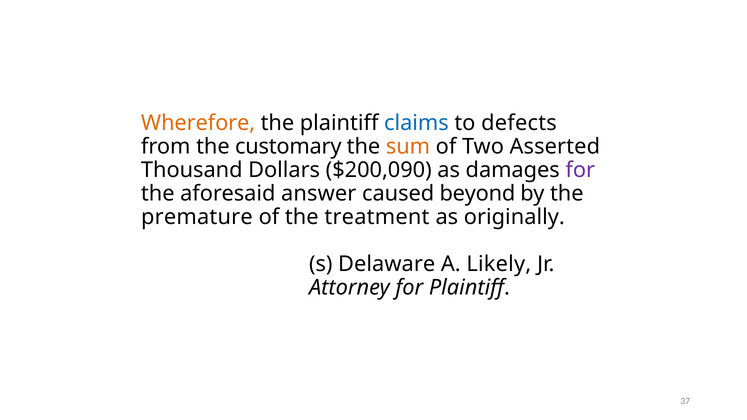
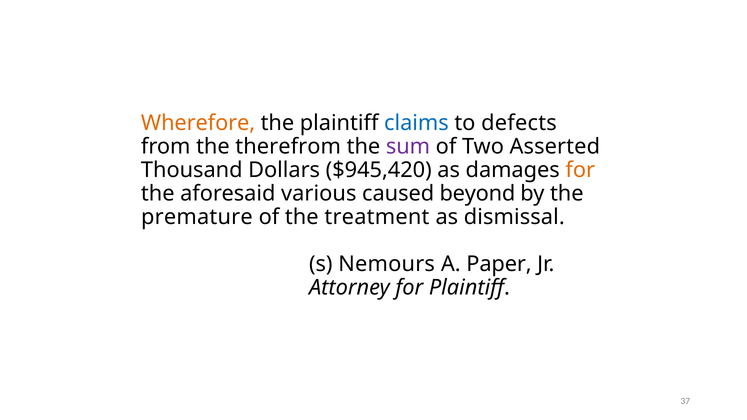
customary: customary -> therefrom (288, 146)
sum colour: orange -> purple (408, 146)
$200,090: $200,090 -> $945,420 (379, 170)
for colour: purple -> orange (580, 170)
answer: answer -> various (319, 194)
originally: originally -> dismissal (514, 217)
Delaware: Delaware -> Nemours (387, 264)
Likely: Likely -> Paper (499, 264)
